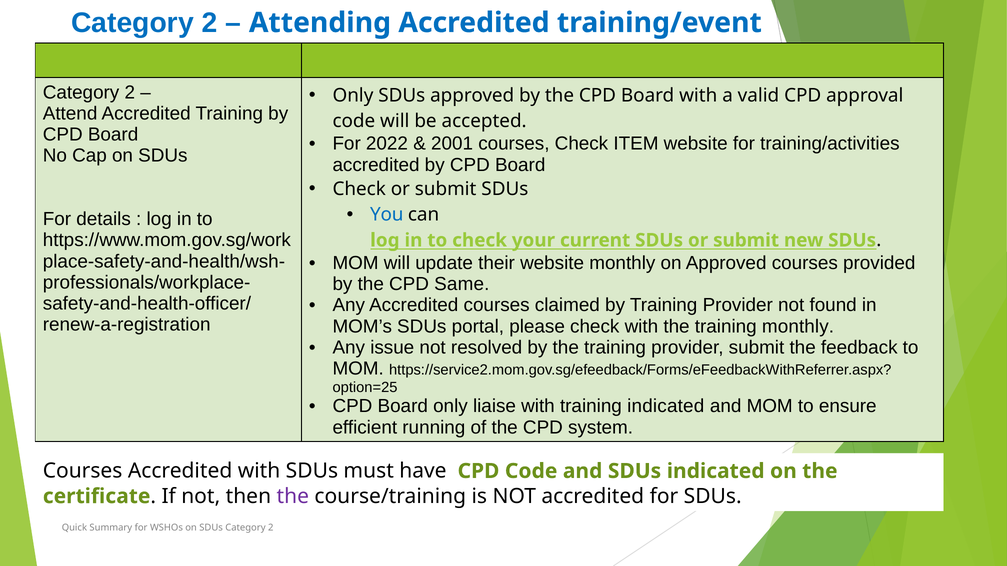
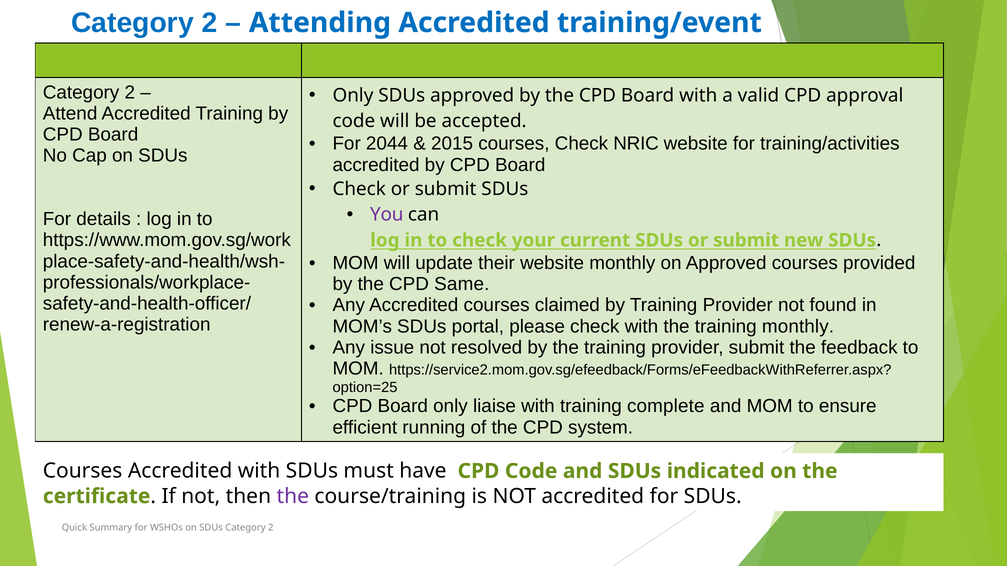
2022: 2022 -> 2044 (387, 144)
2001: 2001 -> 2015 (452, 144)
ITEM: ITEM -> NRIC (636, 144)
You colour: blue -> purple (387, 215)
training indicated: indicated -> complete (666, 406)
